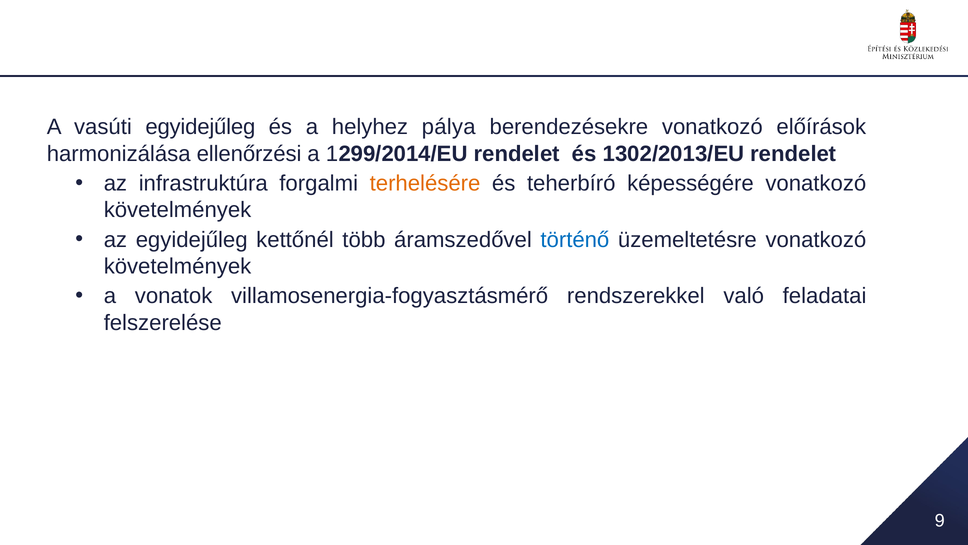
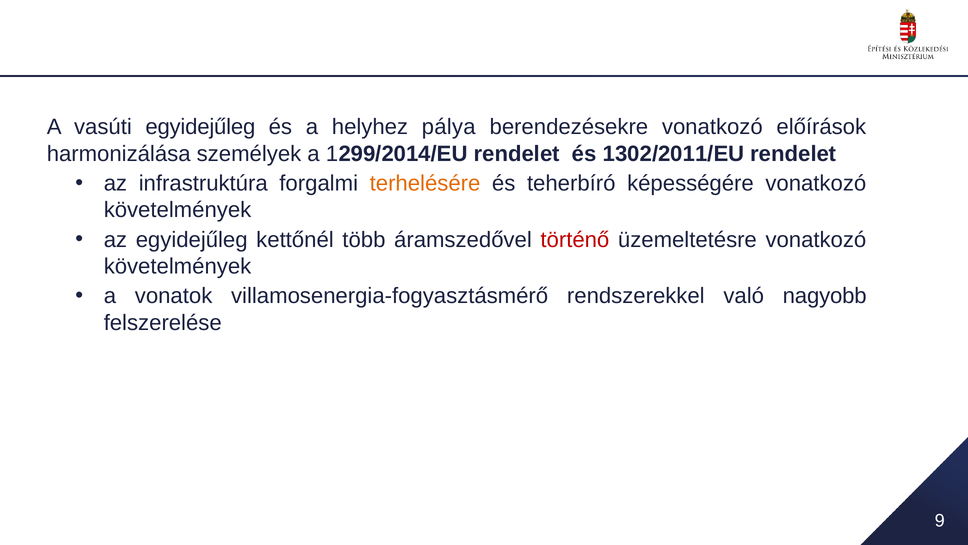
ellenőrzési: ellenőrzési -> személyek (249, 154)
1302/2013/EU: 1302/2013/EU -> 1302/2011/EU (674, 154)
történő colour: blue -> red (575, 240)
feladatai: feladatai -> nagyobb (825, 296)
